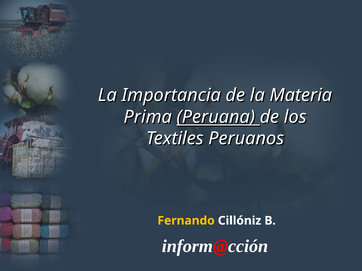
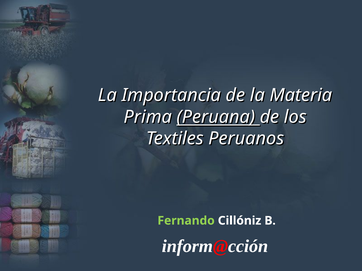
Fernando colour: yellow -> light green (186, 221)
